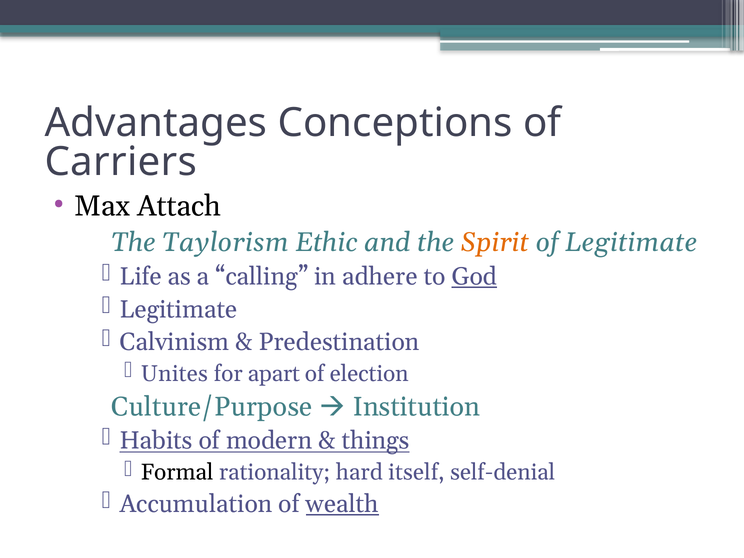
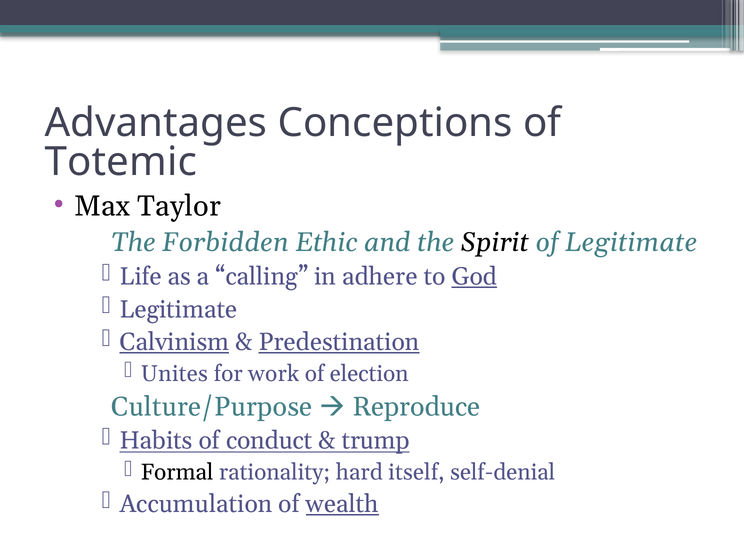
Carriers: Carriers -> Totemic (121, 162)
Attach: Attach -> Taylor (179, 206)
Taylorism: Taylorism -> Forbidden (226, 243)
Spirit colour: orange -> black (495, 243)
Calvinism underline: none -> present (174, 342)
Predestination underline: none -> present (339, 342)
apart: apart -> work (274, 374)
Institution: Institution -> Reproduce (416, 407)
modern: modern -> conduct (269, 441)
things: things -> trump (376, 441)
